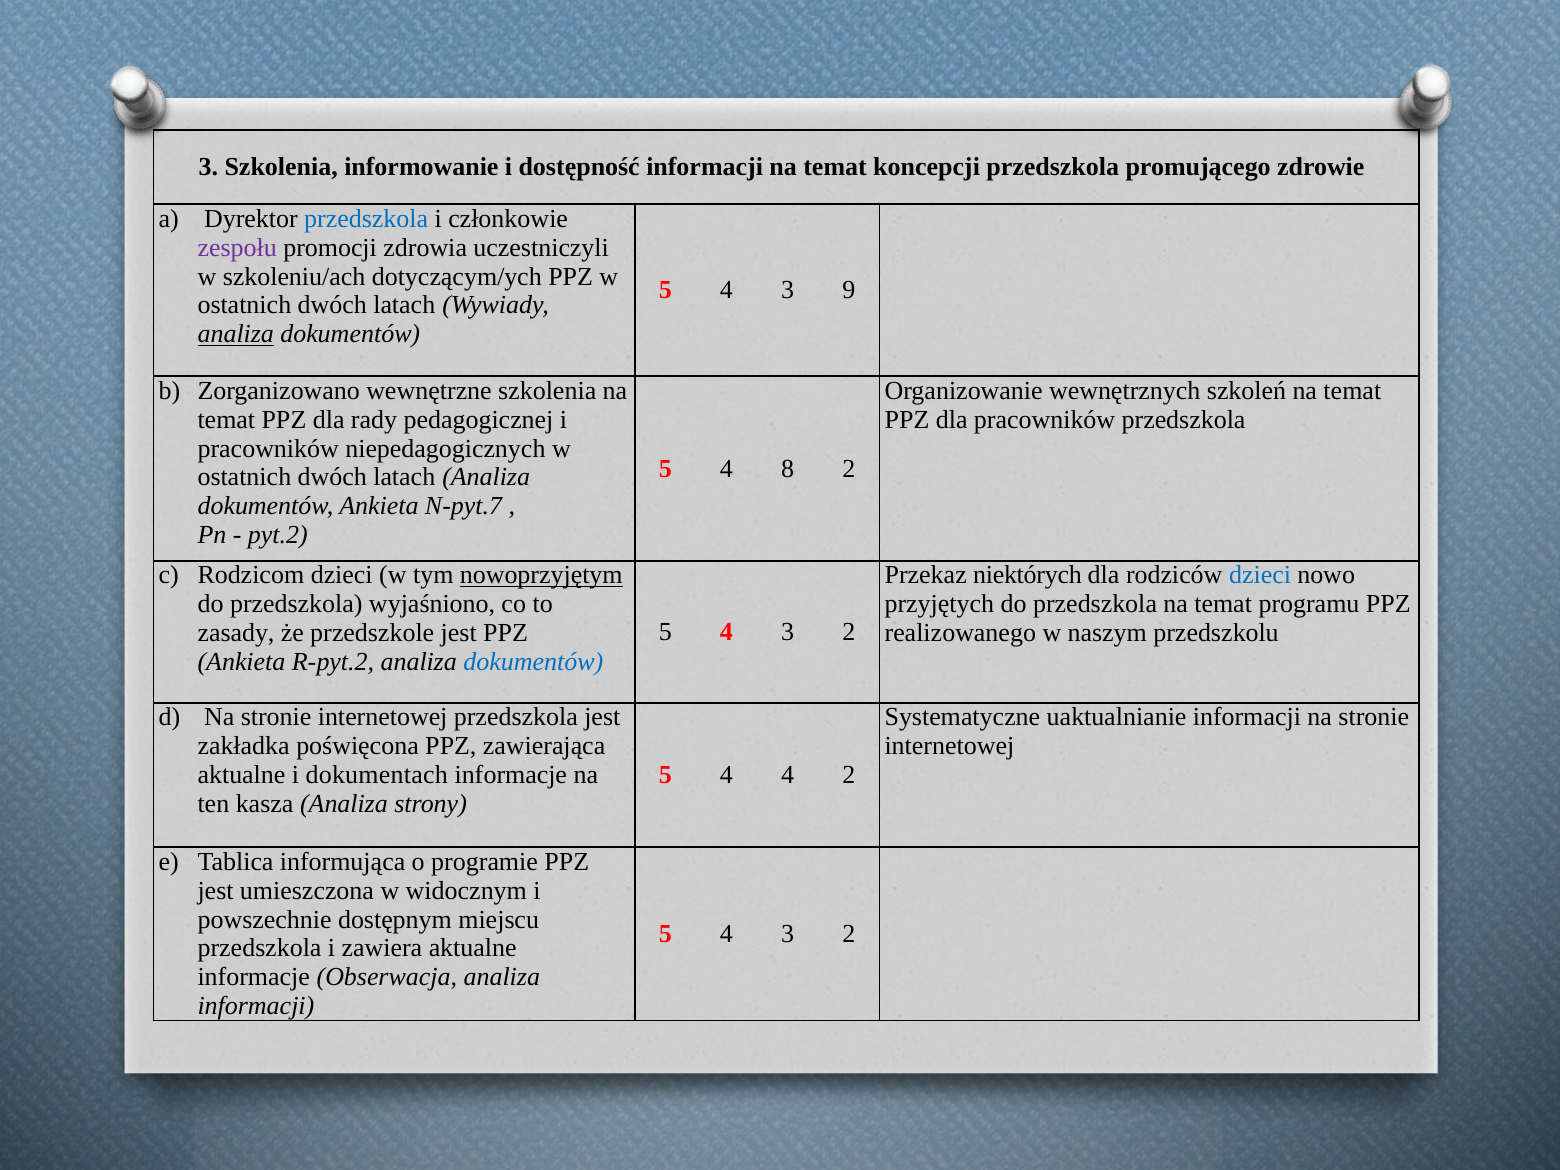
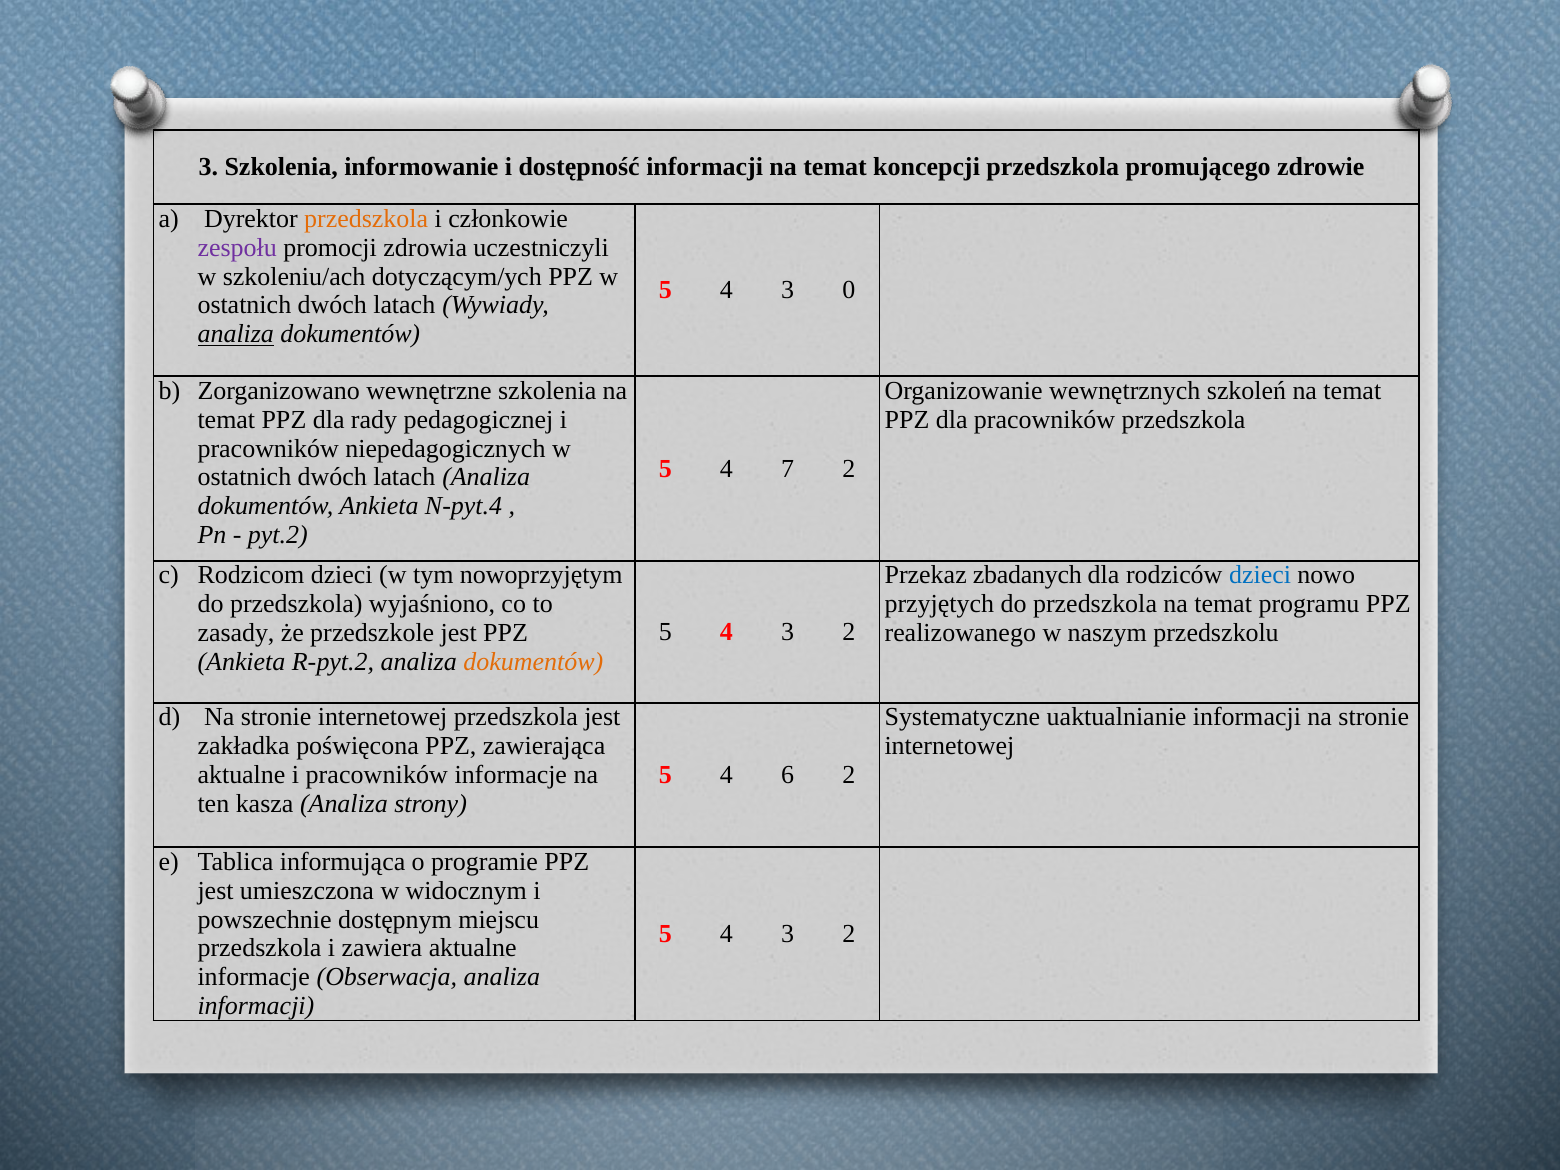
przedszkola colour: blue -> orange (366, 219)
9: 9 -> 0 (849, 290)
8: 8 -> 7 (788, 469)
N-pyt.7: N-pyt.7 -> N-pyt.4 (464, 506)
nowoprzyjętym underline: present -> none (541, 575)
niektórych: niektórych -> zbadanych (1027, 575)
dokumentów colour: blue -> orange (533, 662)
aktualne i dokumentach: dokumentach -> pracowników (377, 775)
4 4: 4 -> 6 (788, 775)
